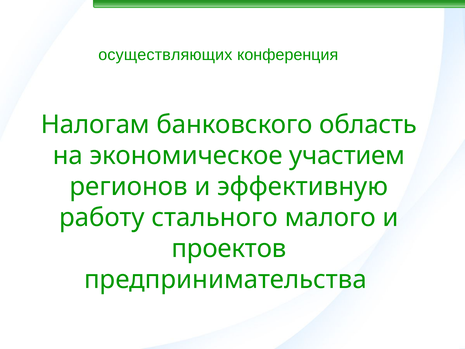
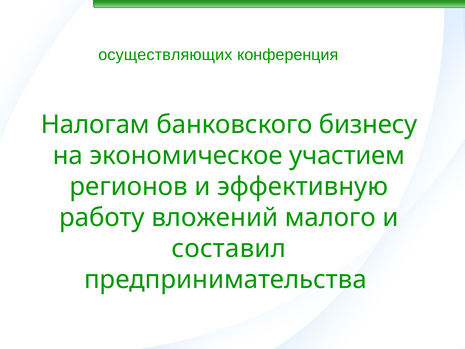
область: область -> бизнесу (368, 124)
стального: стального -> вложений (215, 217)
проектов: проектов -> составил (229, 248)
